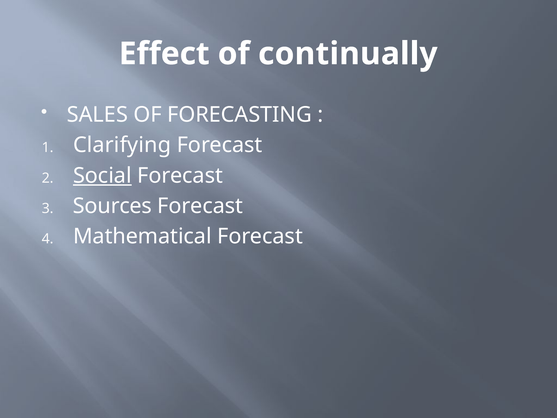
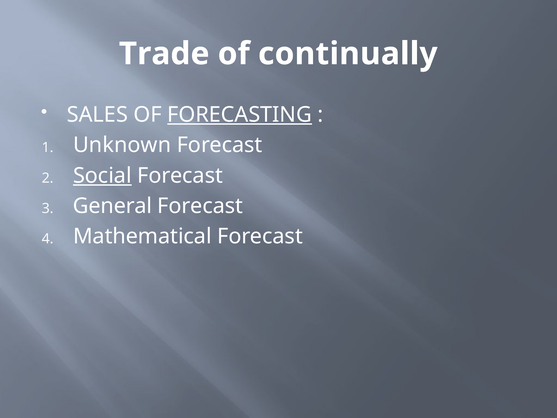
Effect: Effect -> Trade (164, 54)
FORECASTING underline: none -> present (240, 115)
Clarifying: Clarifying -> Unknown (122, 145)
Sources: Sources -> General (112, 206)
